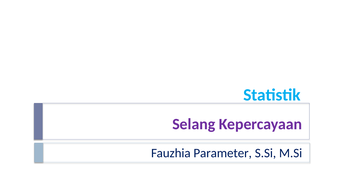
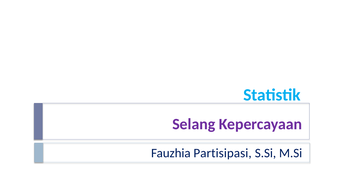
Parameter: Parameter -> Partisipasi (223, 153)
